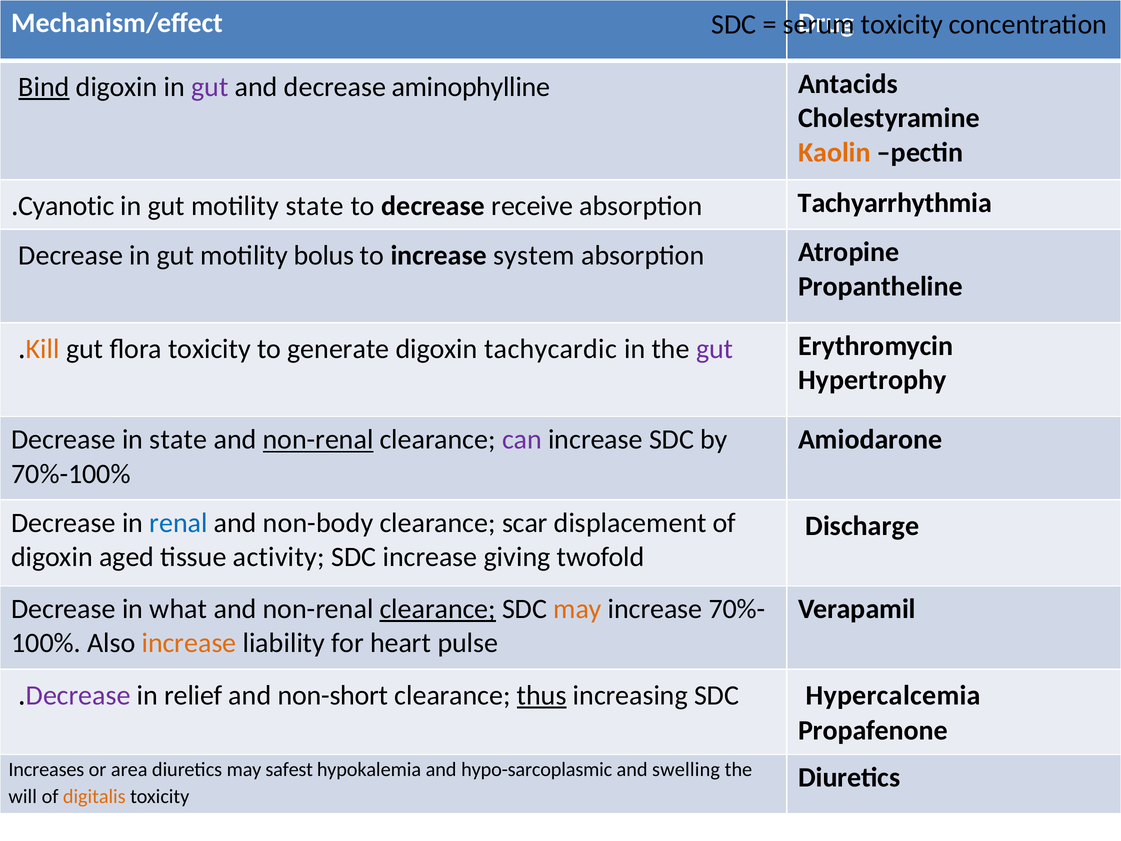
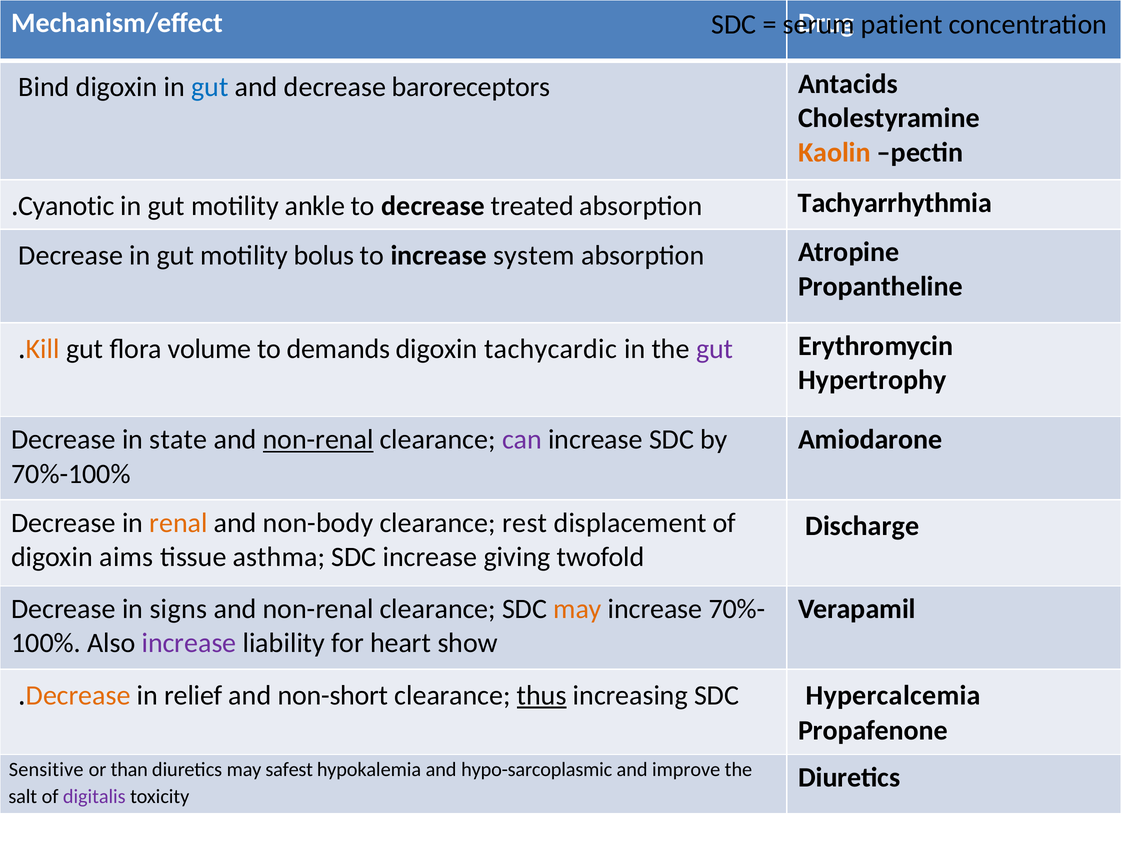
toxicity: toxicity -> patient (902, 25)
Bind underline: present -> none (44, 87)
gut colour: purple -> blue (210, 87)
aminophylline: aminophylline -> baroreceptors (471, 87)
motility state: state -> ankle (315, 206)
receive: receive -> treated (532, 206)
flora toxicity: toxicity -> volume (210, 349)
generate: generate -> demands (338, 349)
renal colour: blue -> orange (178, 523)
scar: scar -> rest (525, 523)
aged: aged -> aims (126, 557)
activity: activity -> asthma (279, 557)
what: what -> signs (178, 609)
clearance underline: present -> none (438, 609)
increase colour: orange -> purple (189, 643)
pulse: pulse -> show (468, 643)
Decrease colour: purple -> orange (78, 695)
Increases: Increases -> Sensitive (46, 769)
area: area -> than (129, 769)
swelling: swelling -> improve (686, 769)
will: will -> salt (23, 796)
digitalis colour: orange -> purple (94, 796)
